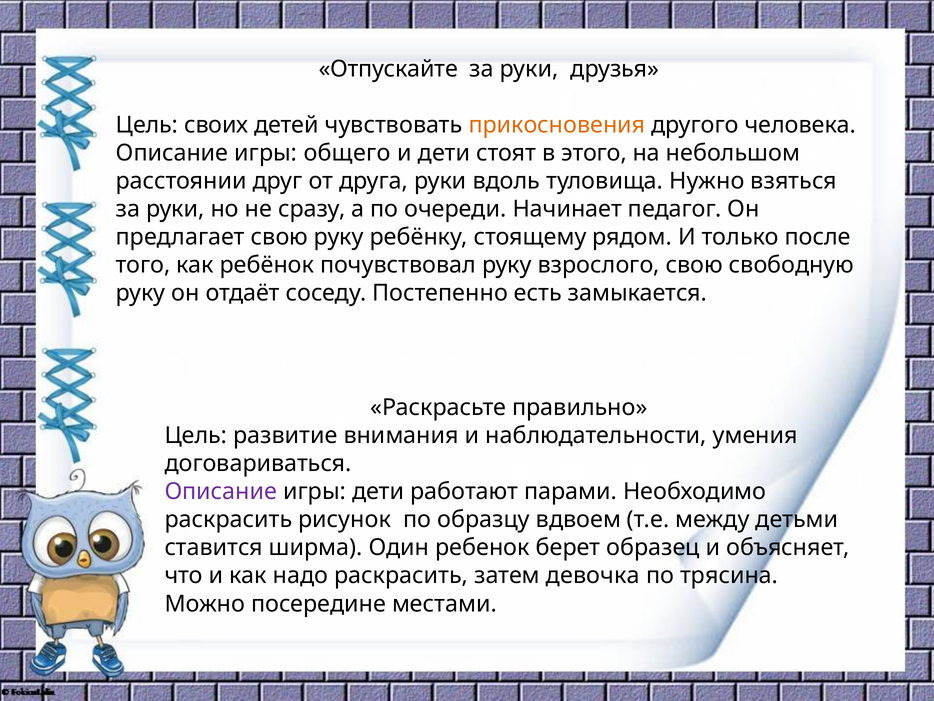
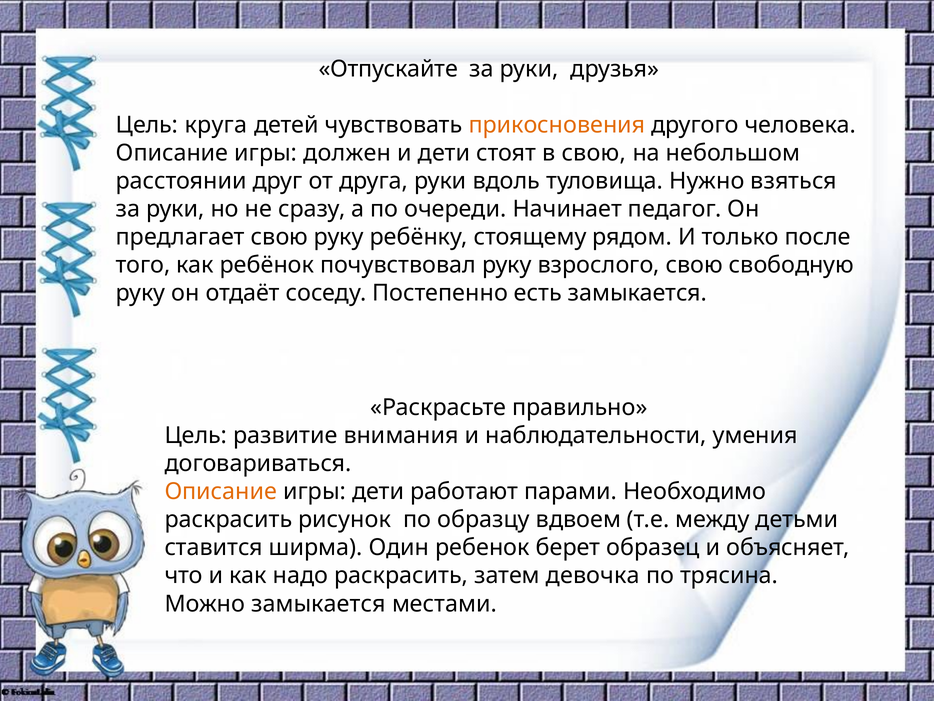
своих: своих -> круга (216, 125)
общего: общего -> должен (347, 153)
в этого: этого -> свою (594, 153)
Описание colour: purple -> orange (221, 491)
Можно посередине: посередине -> замыкается (318, 603)
